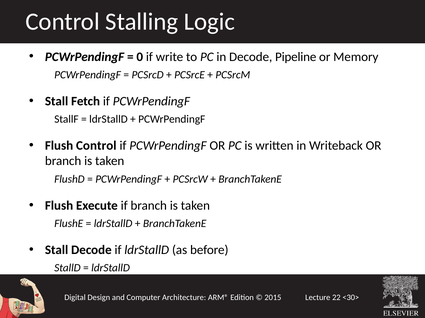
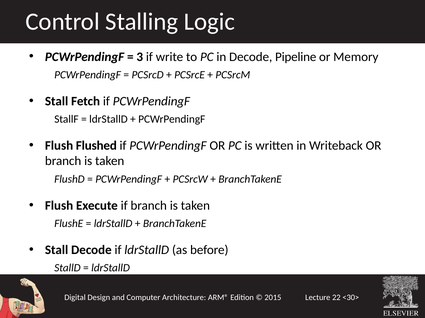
0: 0 -> 3 (140, 57)
Flush Control: Control -> Flushed (96, 146)
